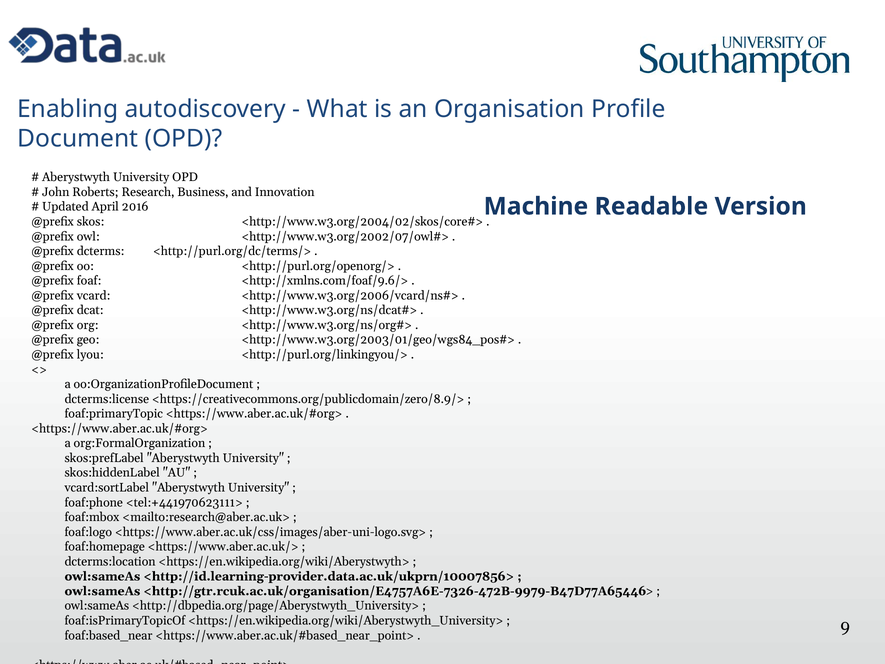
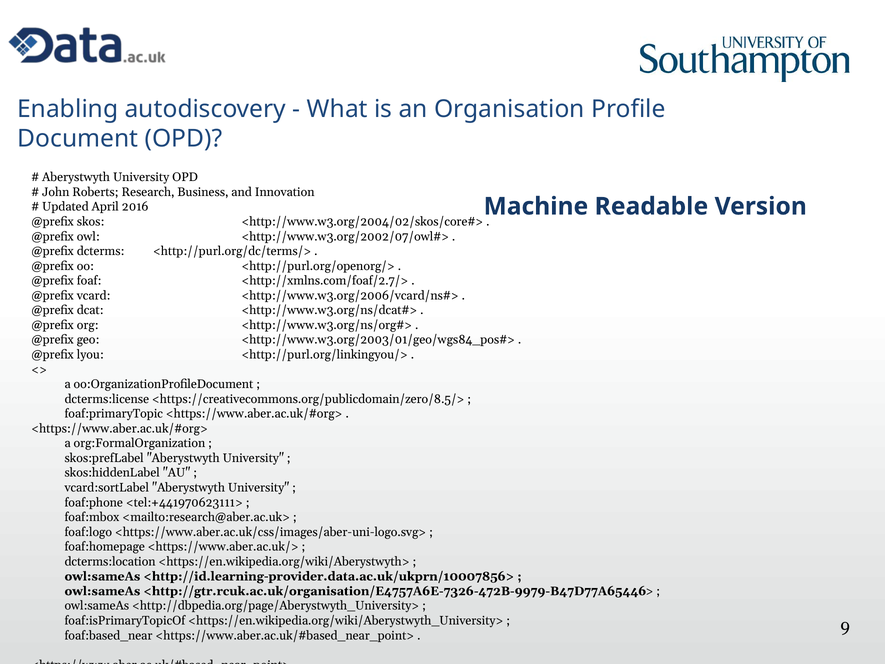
<http://xmlns.com/foaf/9.6/>: <http://xmlns.com/foaf/9.6/> -> <http://xmlns.com/foaf/2.7/> (325, 281)
<https://creativecommons.org/publicdomain/zero/8.9/>: <https://creativecommons.org/publicdomain/zero/8.9/> -> <https://creativecommons.org/publicdomain/zero/8.5/> (308, 399)
